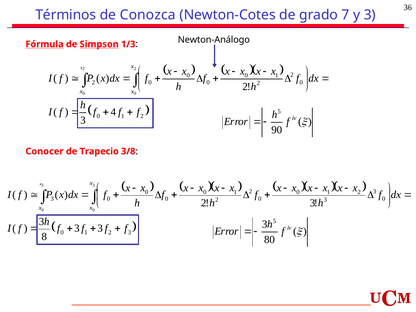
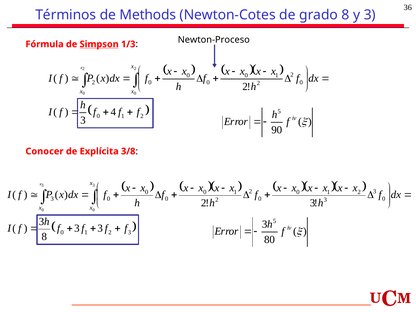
Conozca: Conozca -> Methods (148, 15)
grado 7: 7 -> 8 (346, 15)
Newton-Análogo: Newton-Análogo -> Newton-Proceso (214, 40)
Fórmula underline: present -> none (45, 44)
Trapecio: Trapecio -> Explícita (99, 151)
